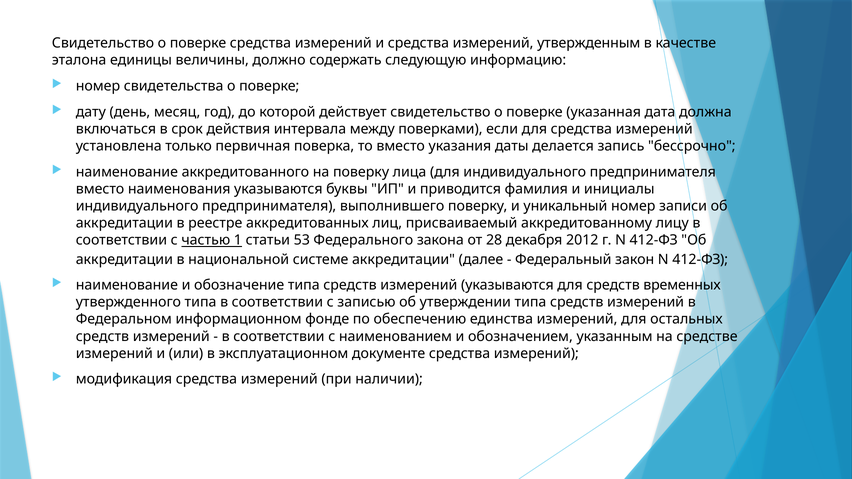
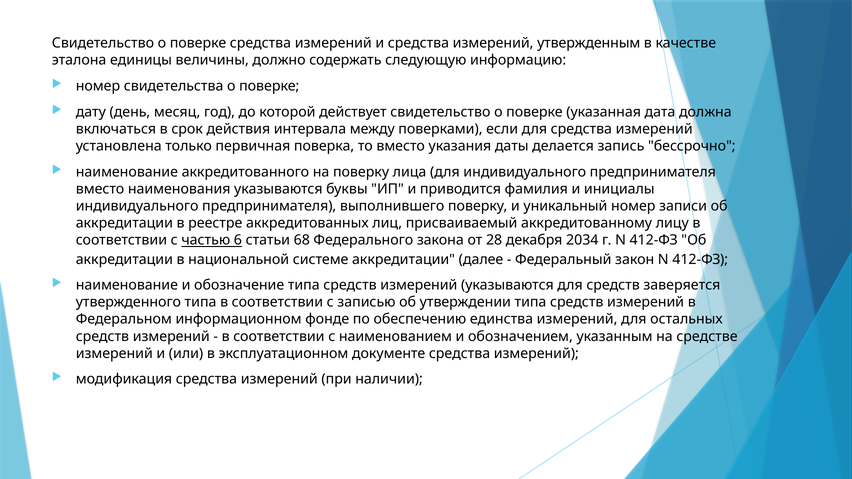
1: 1 -> 6 (238, 240)
53: 53 -> 68 (302, 240)
2012: 2012 -> 2034 (582, 240)
временных: временных -> заверяется (682, 285)
